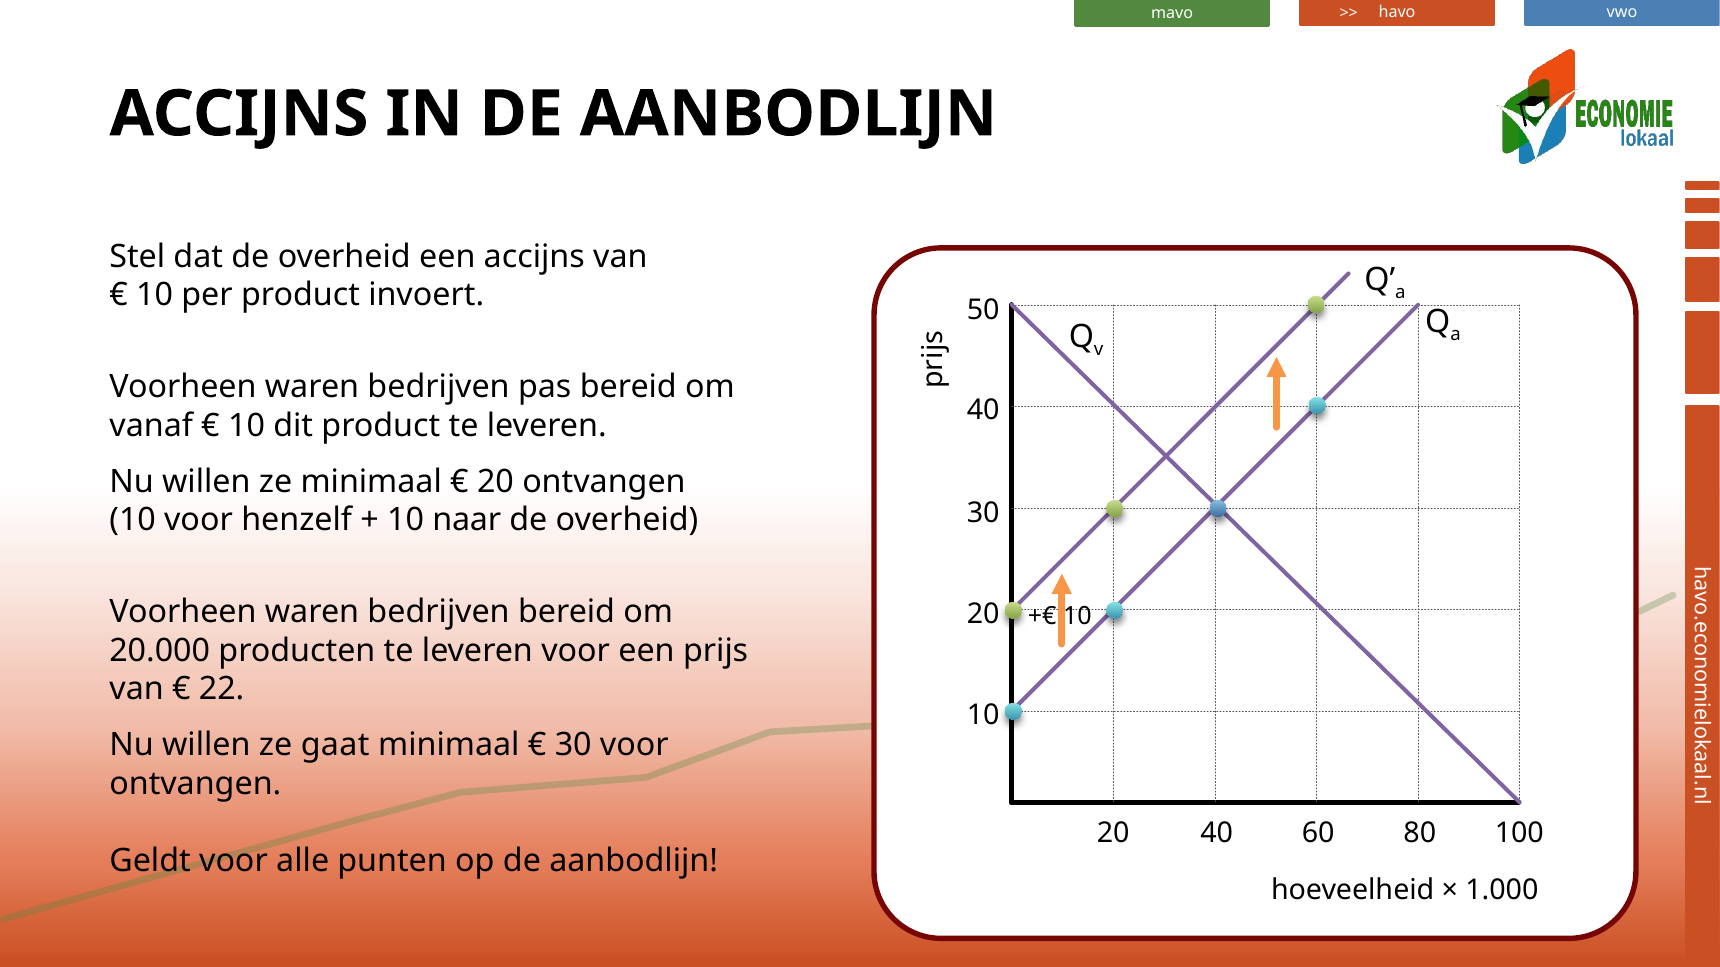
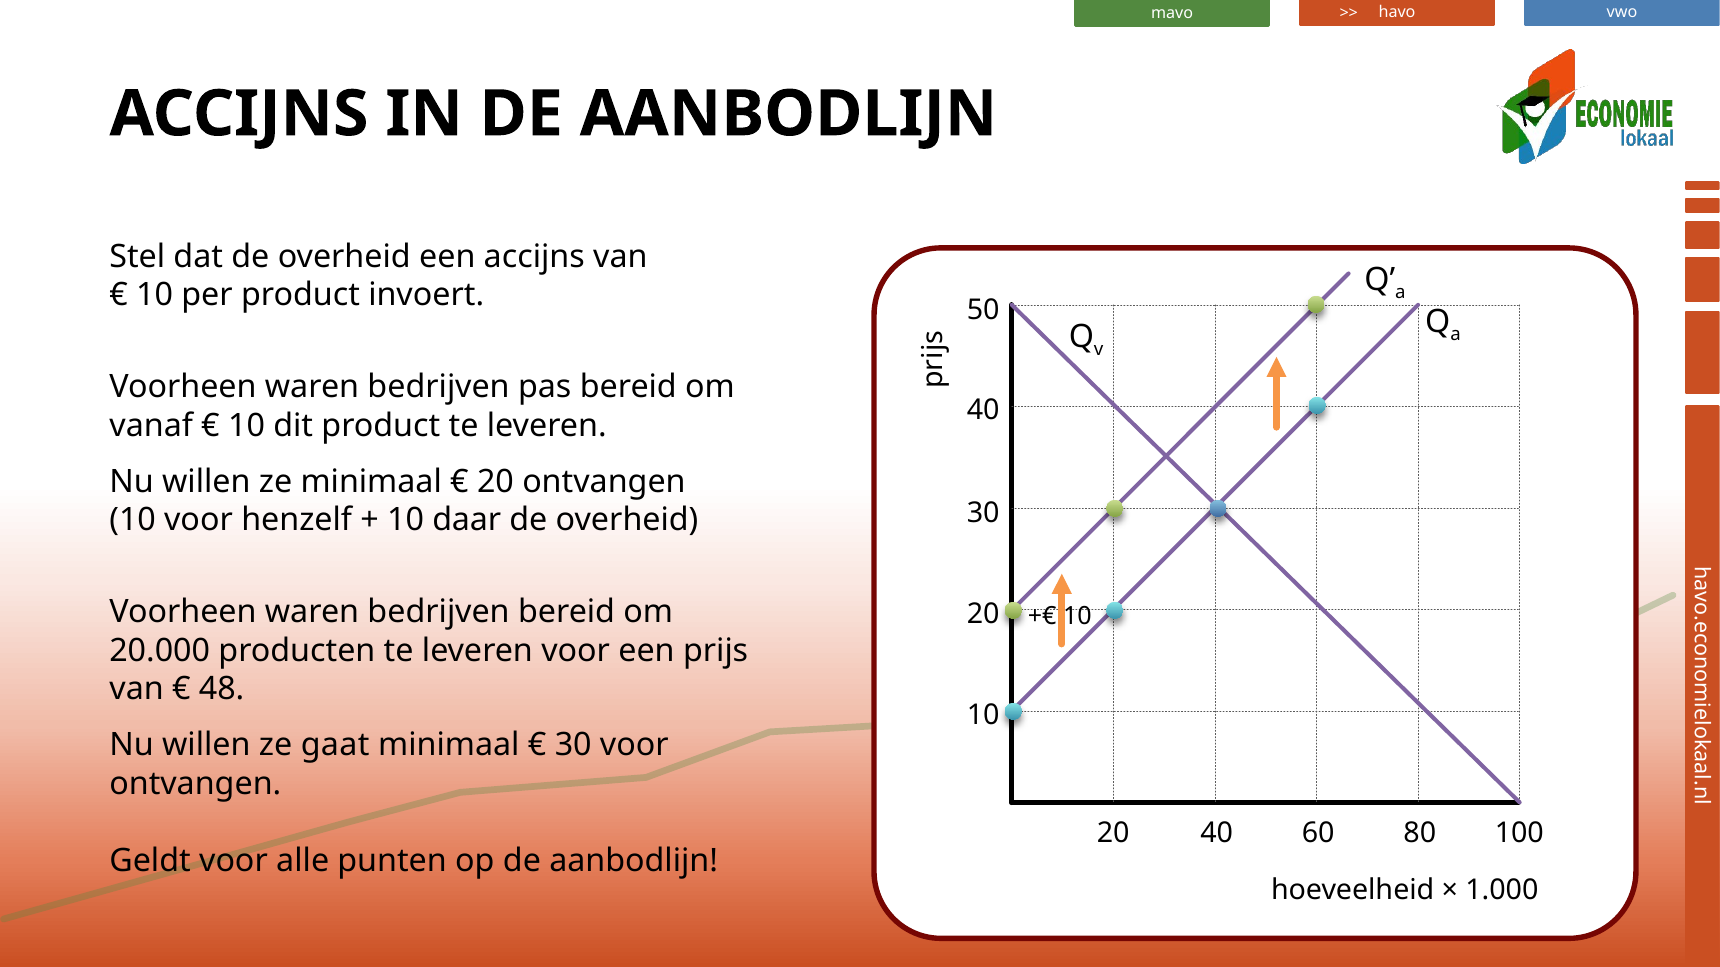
naar: naar -> daar (467, 520)
22: 22 -> 48 (222, 690)
